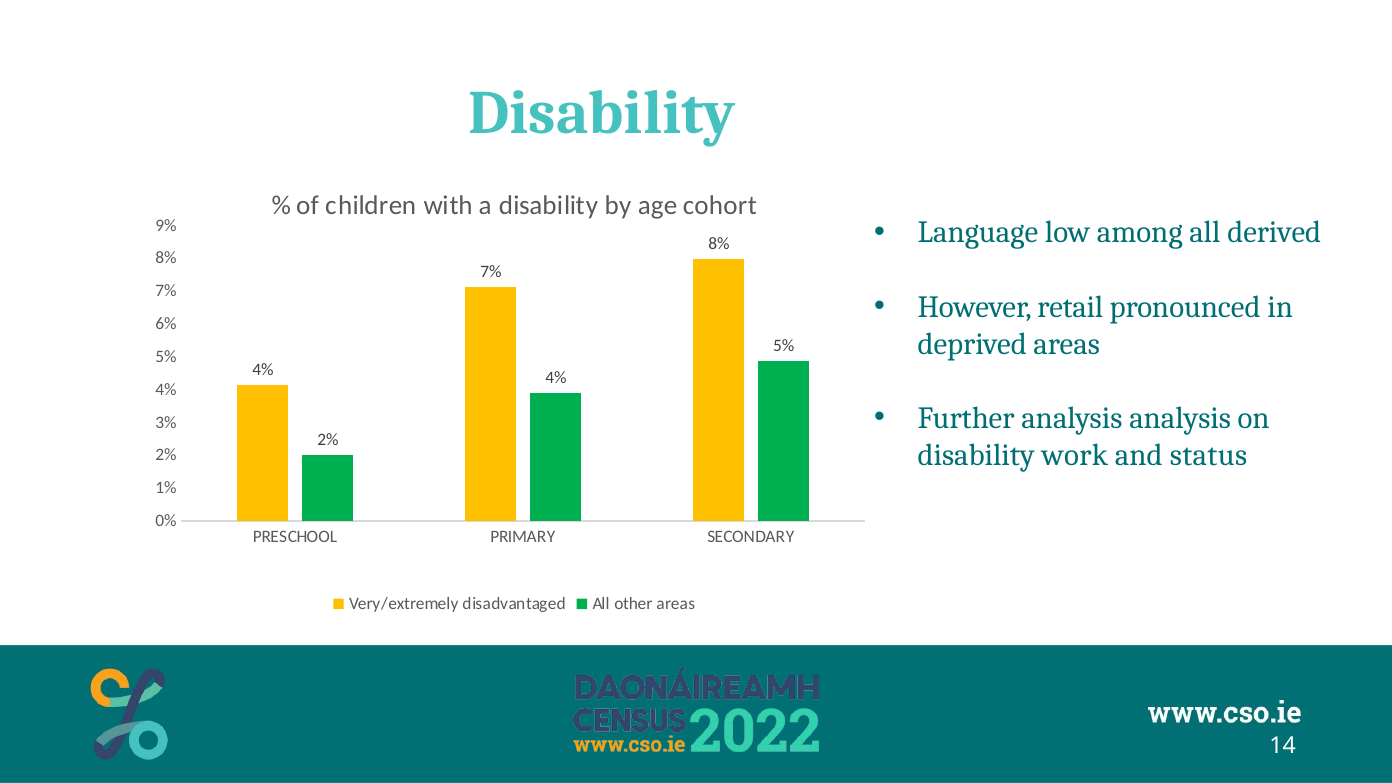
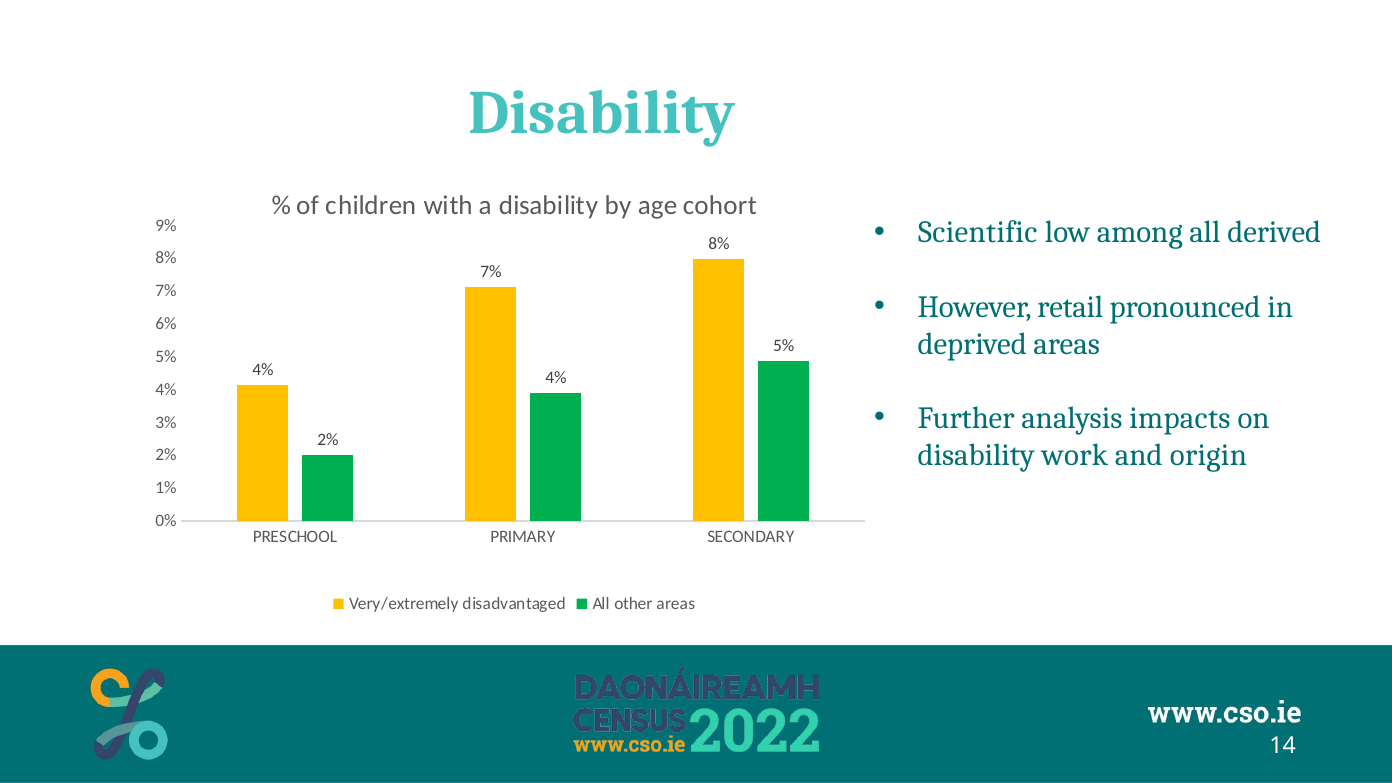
Language: Language -> Scientific (978, 233)
analysis analysis: analysis -> impacts (1180, 418)
status: status -> origin (1209, 455)
